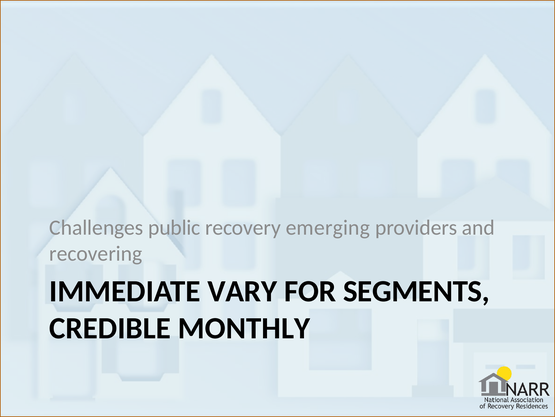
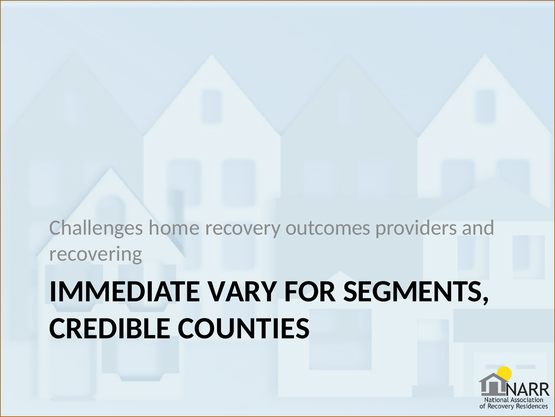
public: public -> home (174, 227)
emerging: emerging -> outcomes (328, 227)
MONTHLY: MONTHLY -> COUNTIES (244, 328)
